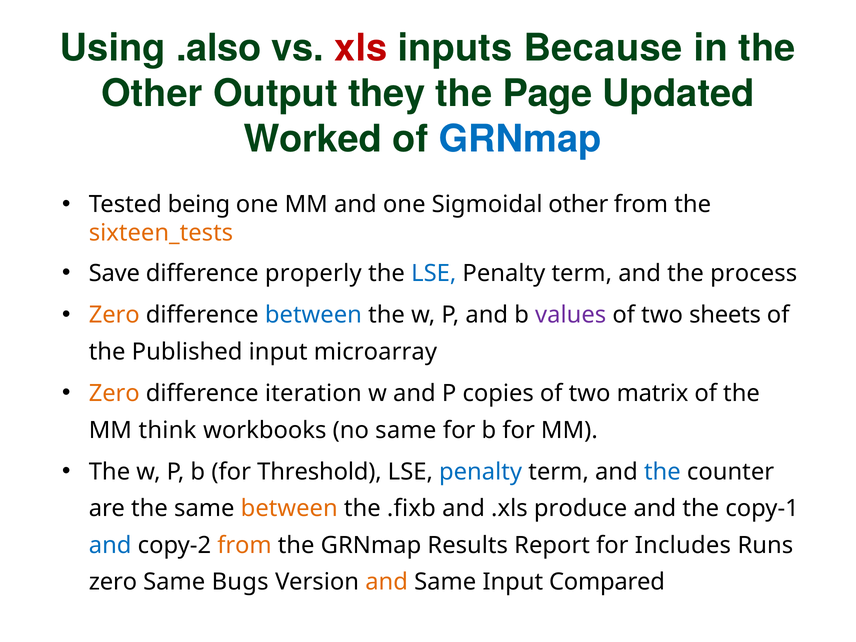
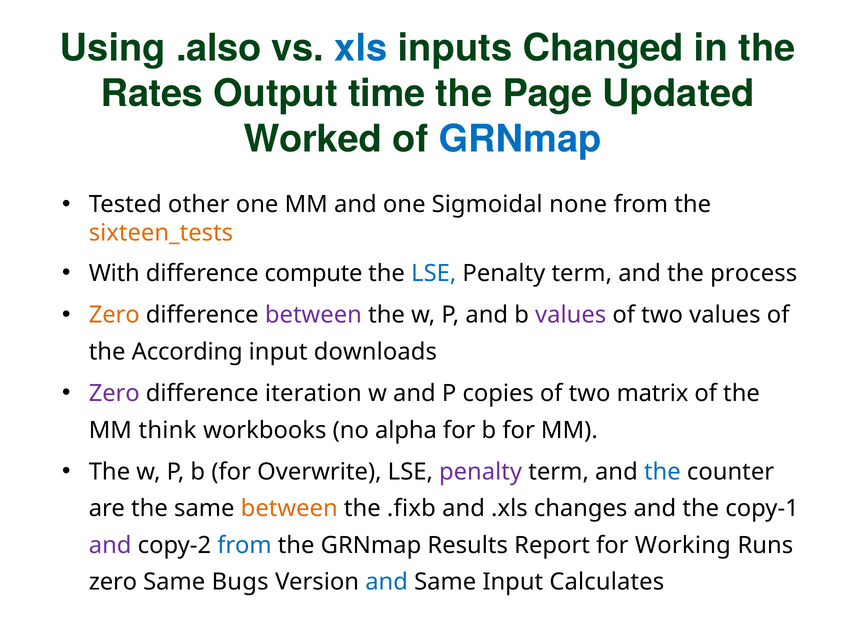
xls colour: red -> blue (361, 48)
Because: Because -> Changed (603, 48)
Other: Other -> Rates (152, 94)
they: they -> time (387, 94)
being: being -> other (199, 205)
Sigmoidal other: other -> none (578, 205)
Save: Save -> With (114, 273)
properly: properly -> compute (314, 273)
between colour: blue -> purple (313, 315)
two sheets: sheets -> values (725, 315)
Published: Published -> According (187, 352)
microarray: microarray -> downloads (375, 352)
Zero colour: orange -> purple (114, 393)
no same: same -> alpha (406, 430)
Threshold: Threshold -> Overwrite (319, 472)
penalty colour: blue -> purple (481, 472)
produce: produce -> changes (581, 509)
and colour: blue -> purple (110, 545)
from colour: orange -> blue (244, 545)
Includes: Includes -> Working (683, 545)
and colour: orange -> blue (387, 582)
Compared: Compared -> Calculates (607, 582)
